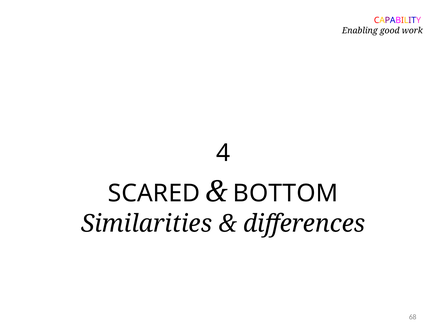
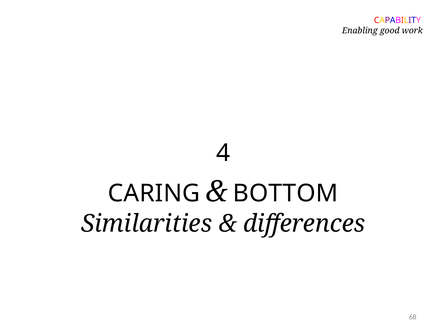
SCARED: SCARED -> CARING (154, 194)
